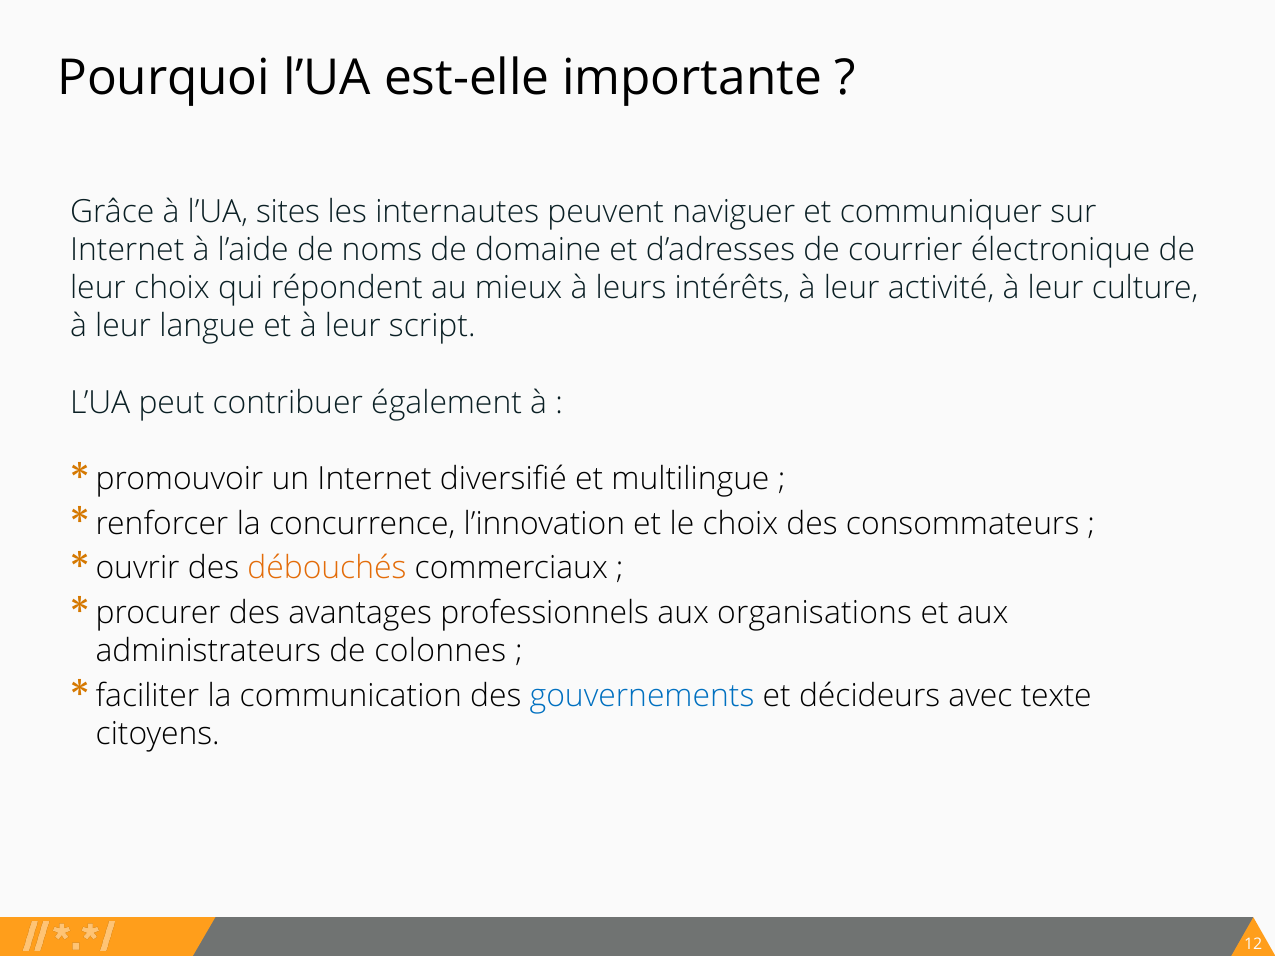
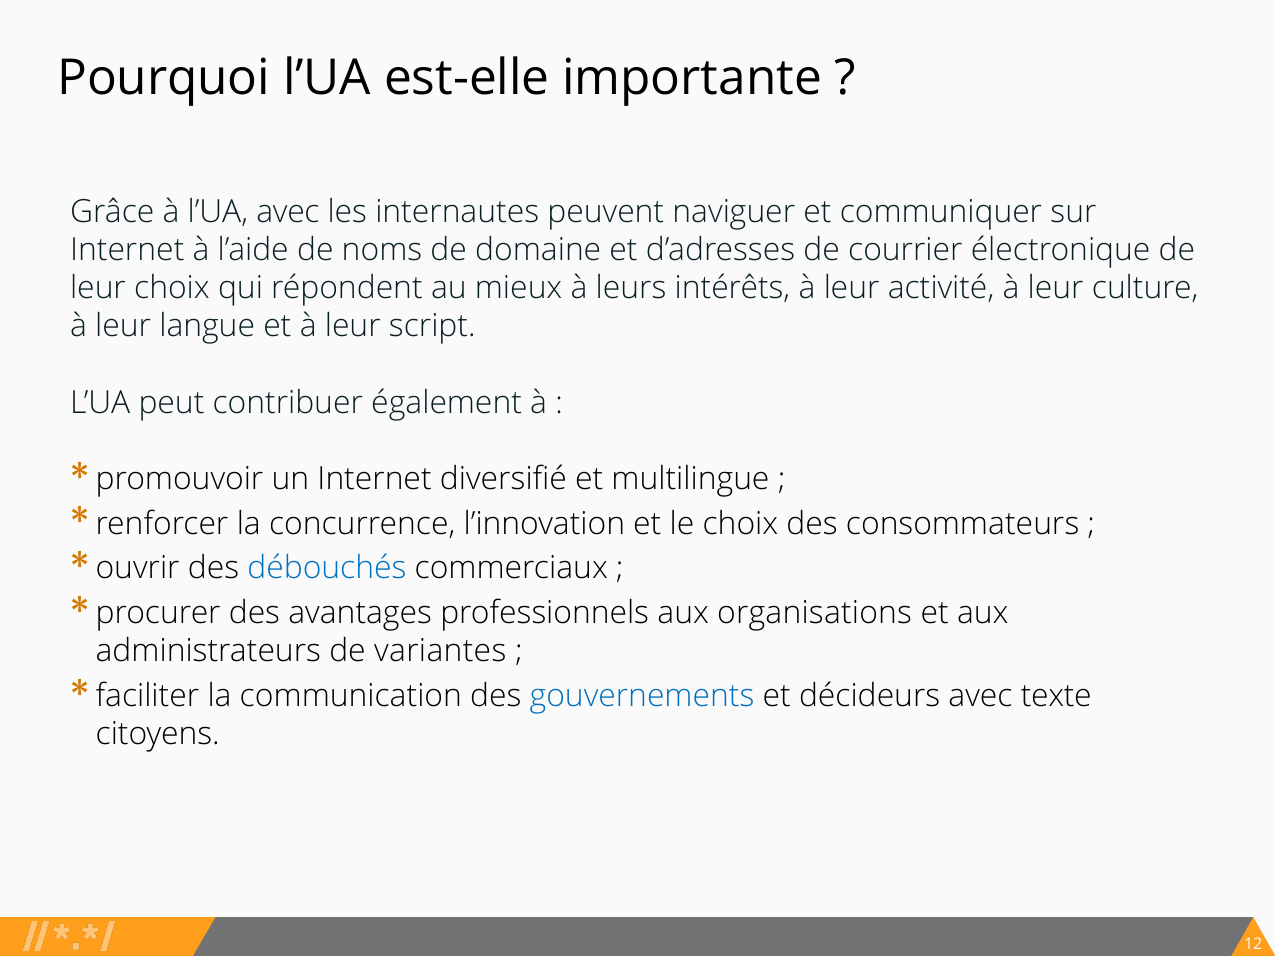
l’UA sites: sites -> avec (288, 212)
débouchés colour: orange -> blue (327, 569)
colonnes: colonnes -> variantes (440, 651)
